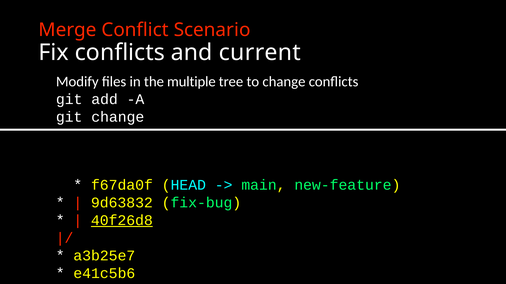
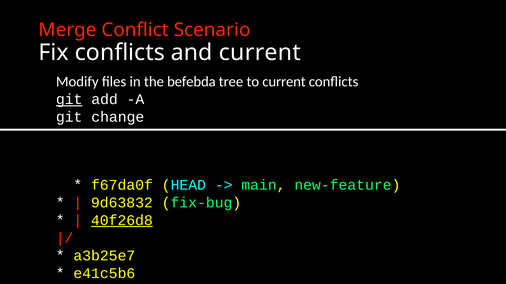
multiple: multiple -> befebda (191, 82)
to change: change -> current (284, 82)
git underline: none -> present (69, 100)
